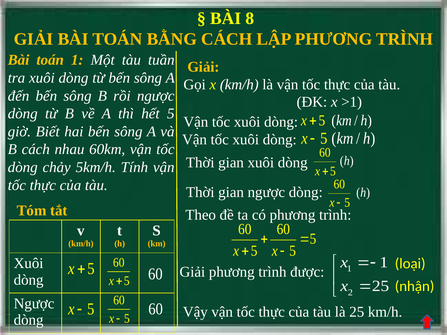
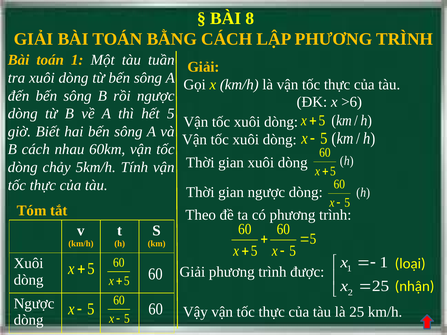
>1: >1 -> >6 (352, 102)
